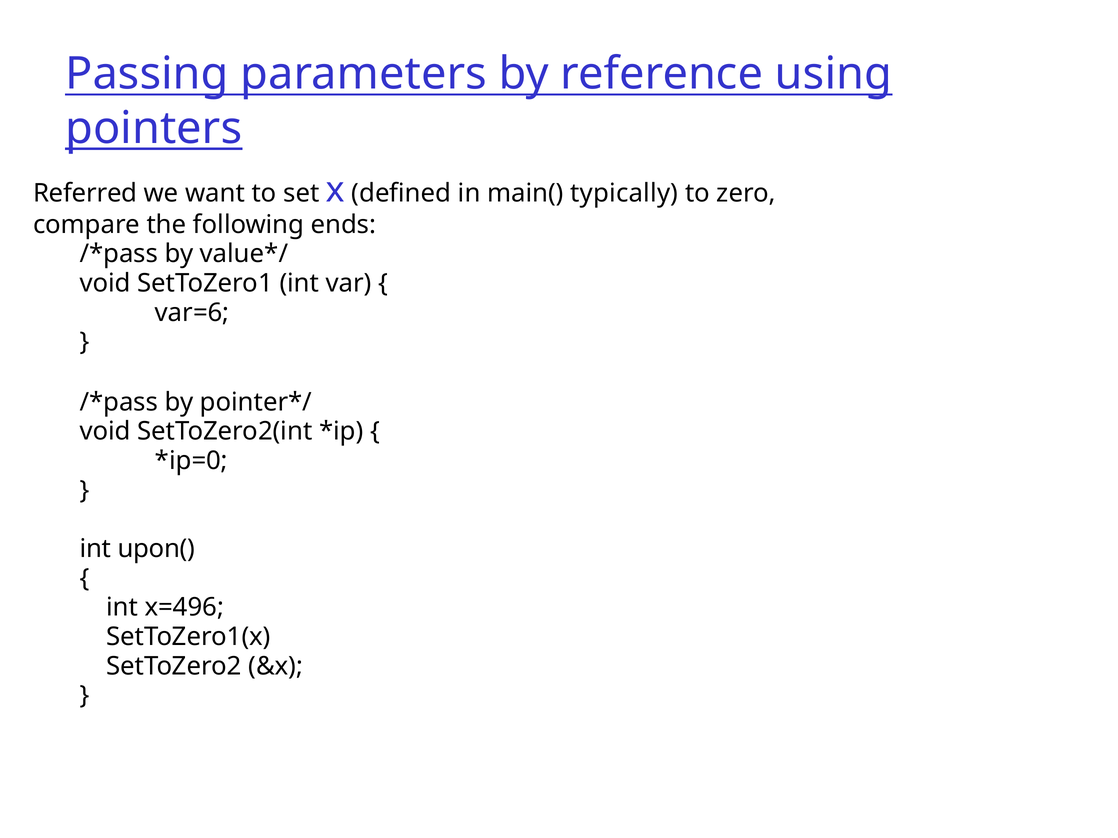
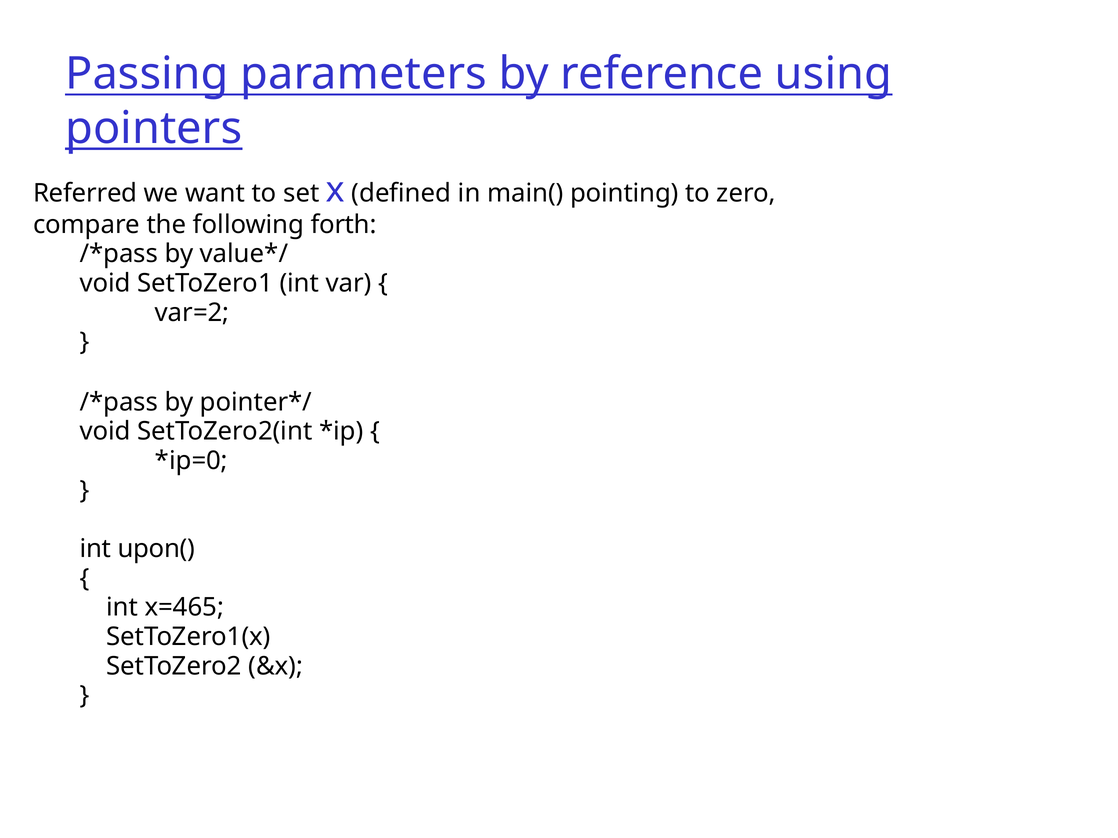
typically: typically -> pointing (624, 193)
ends: ends -> forth (344, 225)
var=6: var=6 -> var=2 (192, 313)
x=496: x=496 -> x=465 (184, 608)
